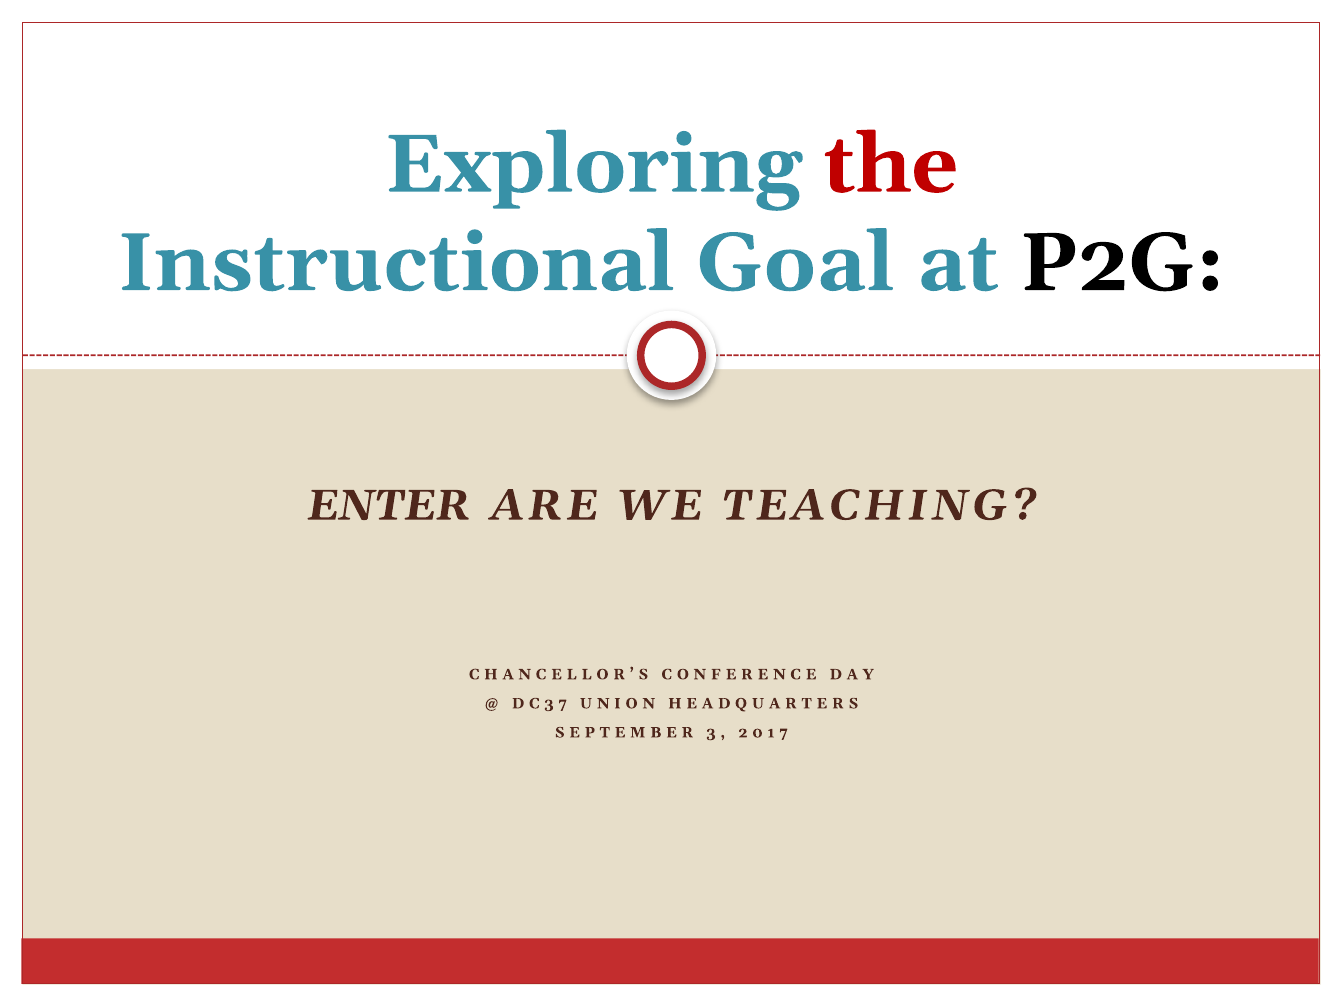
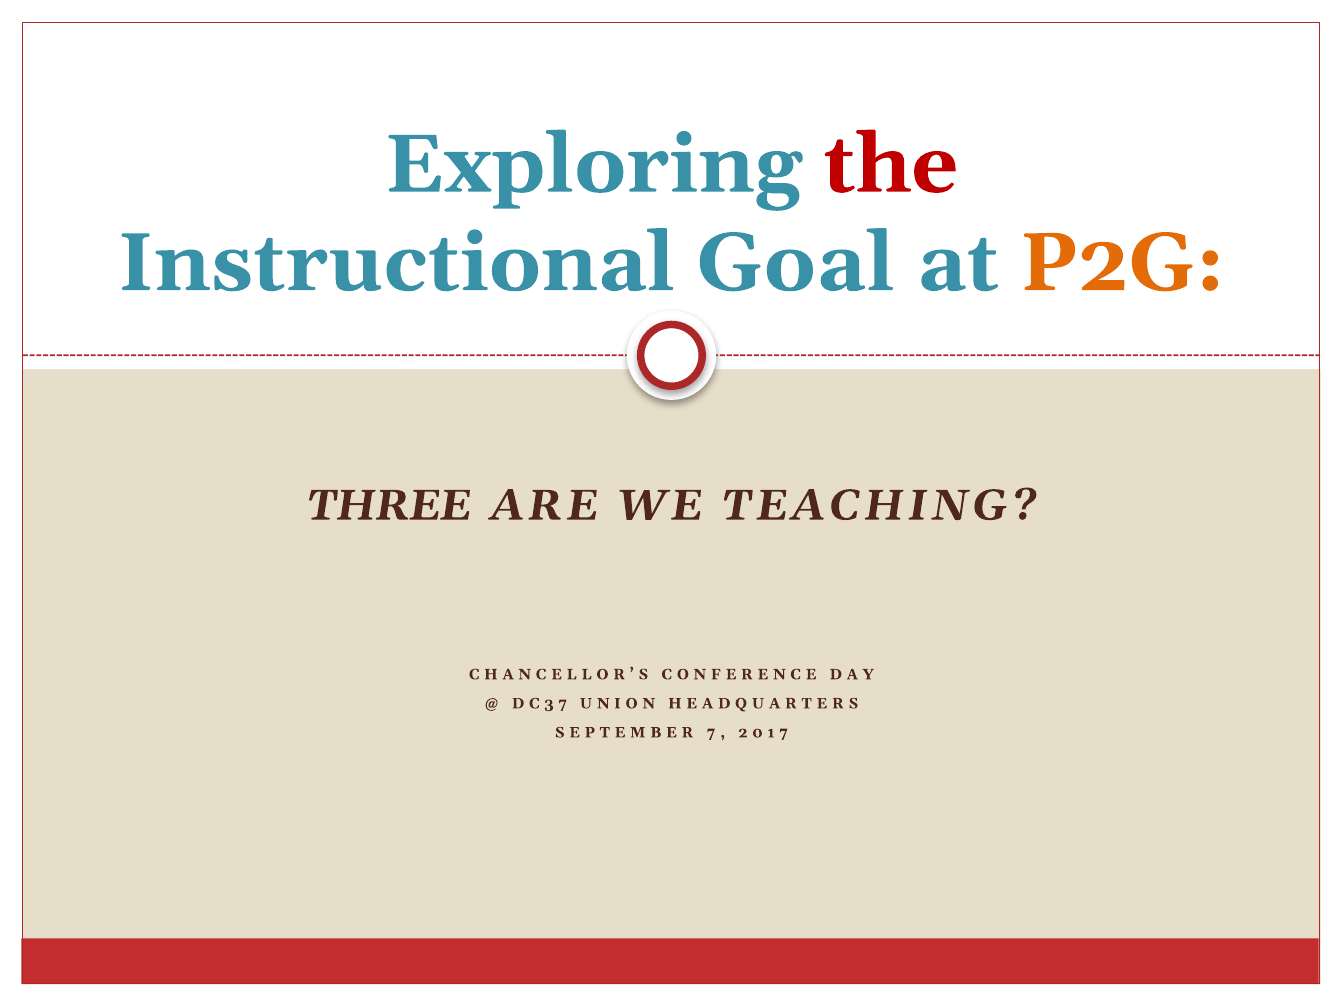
P2G colour: black -> orange (1122, 263)
ENTER: ENTER -> THREE (389, 505)
3: 3 -> 7 (711, 733)
